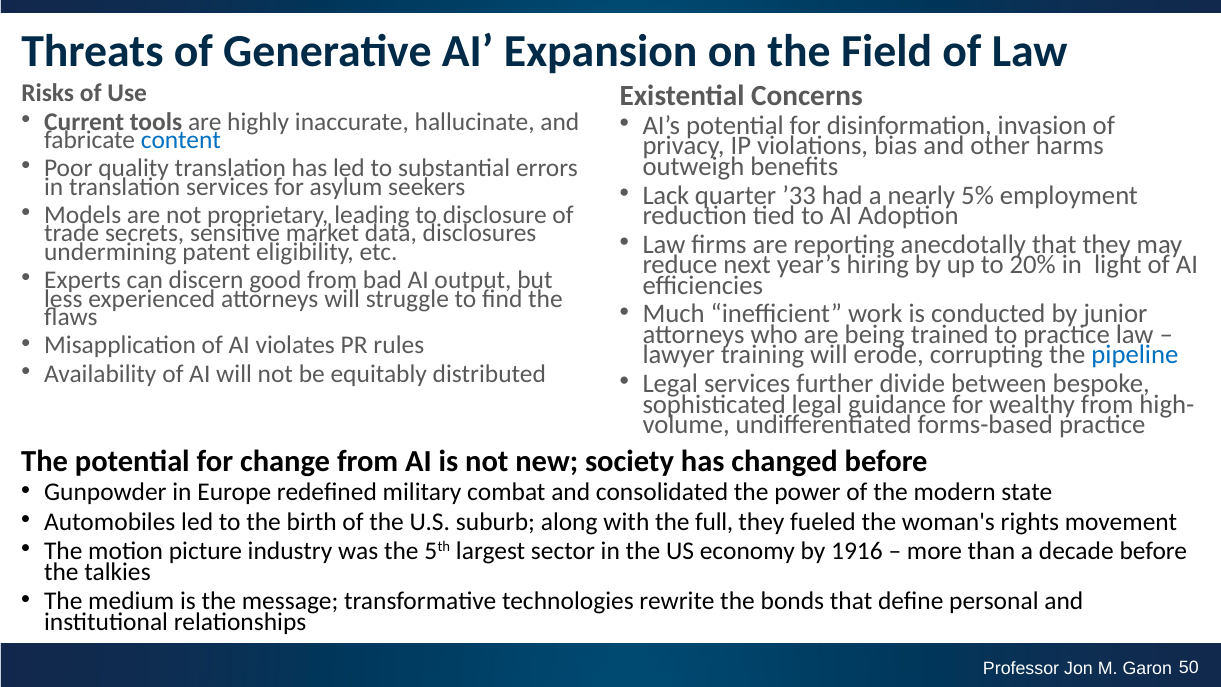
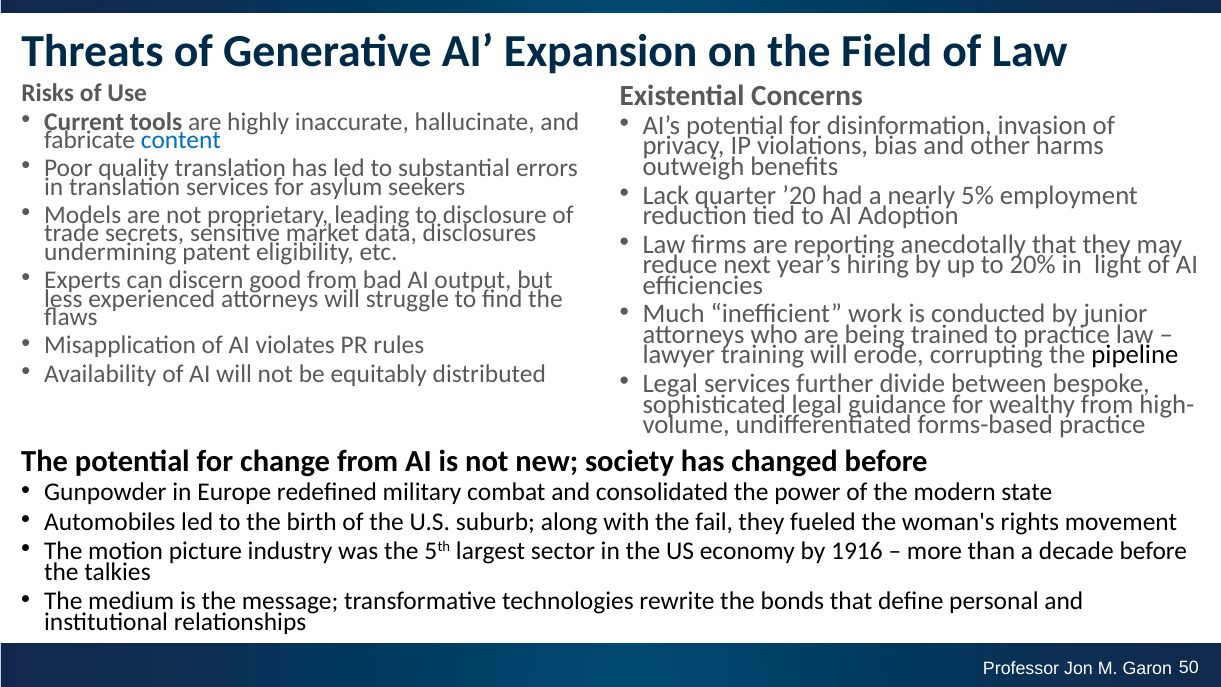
’33: ’33 -> ’20 (799, 195)
pipeline colour: blue -> black (1135, 355)
full: full -> fail (714, 521)
